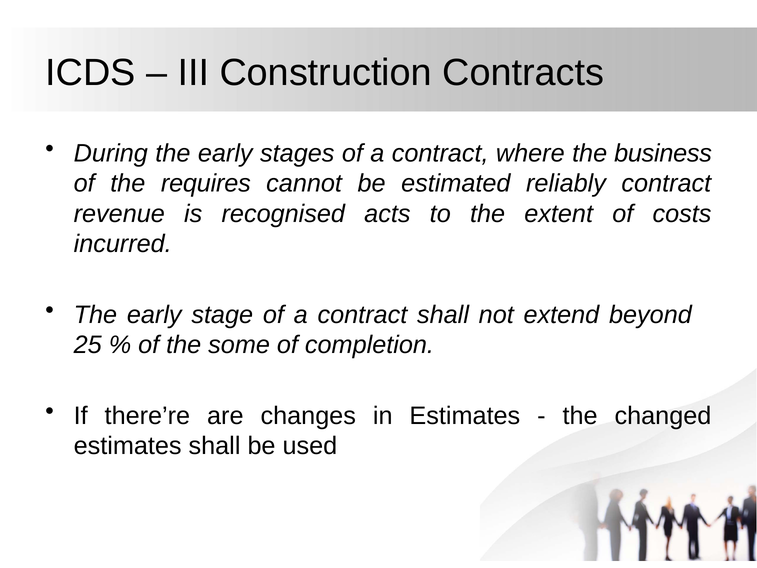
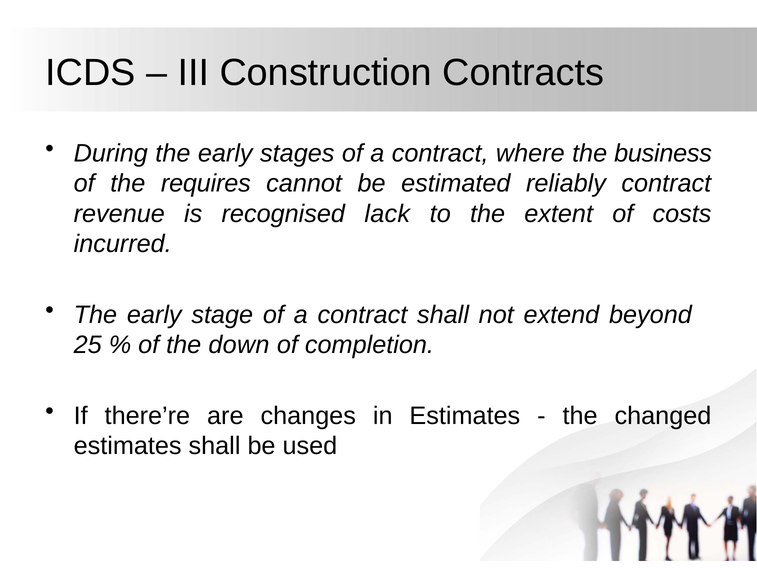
acts: acts -> lack (387, 214)
some: some -> down (239, 345)
